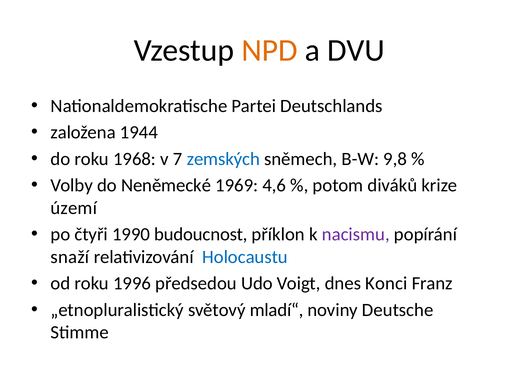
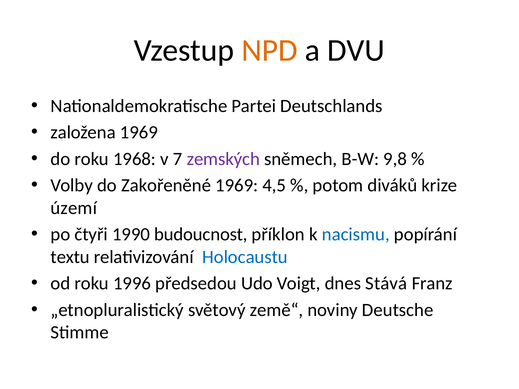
založena 1944: 1944 -> 1969 (139, 132)
zemských colour: blue -> purple (223, 159)
Neněmecké: Neněmecké -> Zakořeněné (166, 186)
4,6: 4,6 -> 4,5 (274, 186)
nacismu colour: purple -> blue (356, 235)
snaží: snaží -> textu (70, 257)
Konci: Konci -> Stává (386, 284)
mladí“: mladí“ -> země“ (276, 310)
